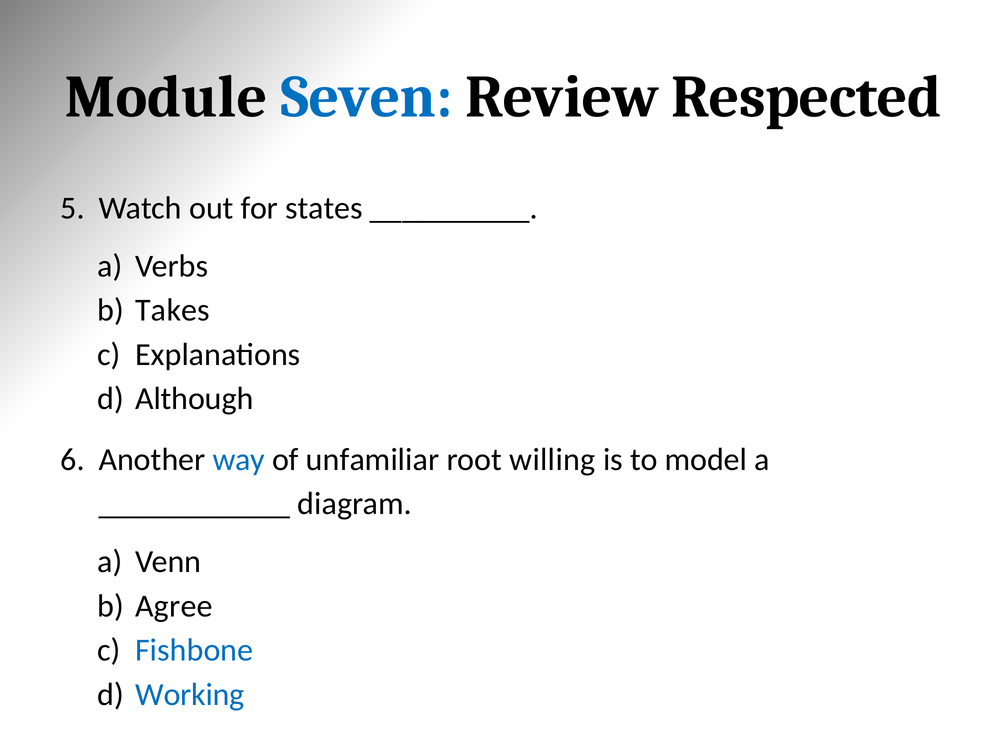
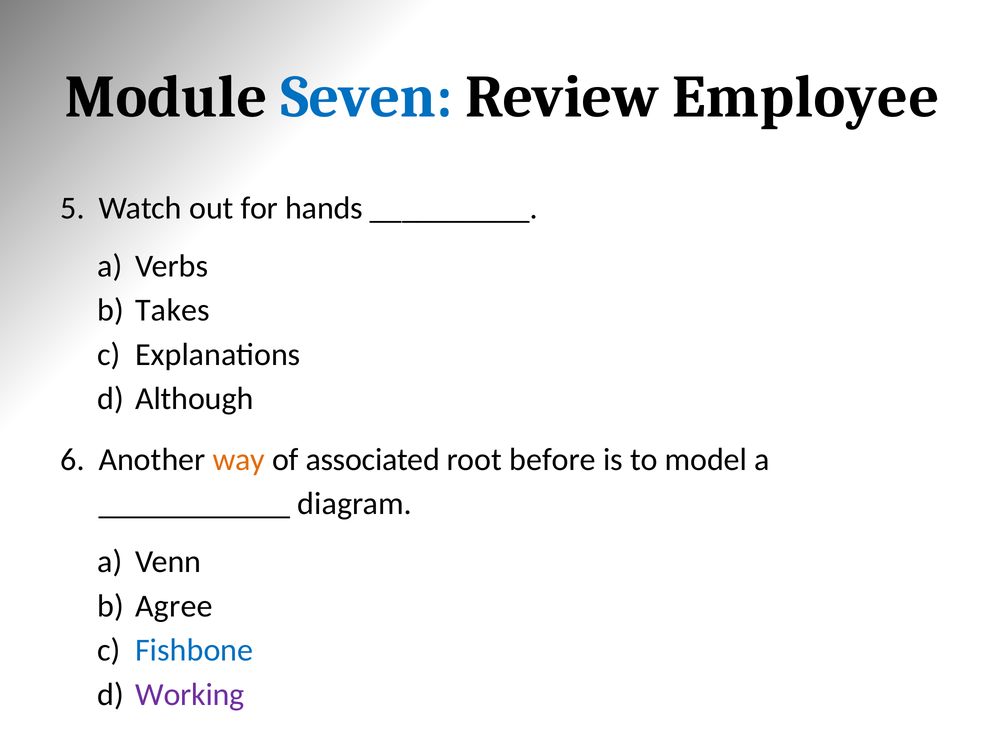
Respected: Respected -> Employee (806, 97)
states: states -> hands (324, 208)
way colour: blue -> orange (239, 460)
unfamiliar: unfamiliar -> associated (373, 460)
willing: willing -> before (553, 460)
Working colour: blue -> purple (190, 695)
